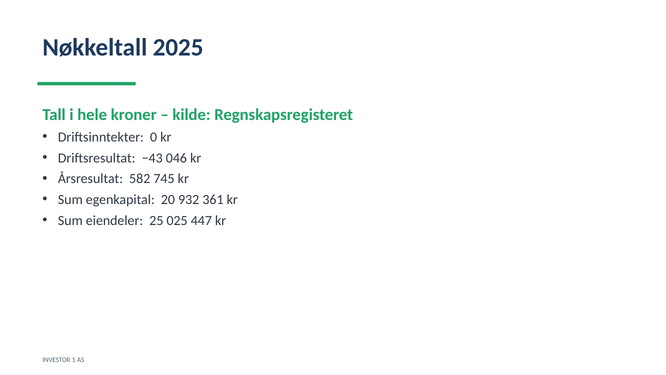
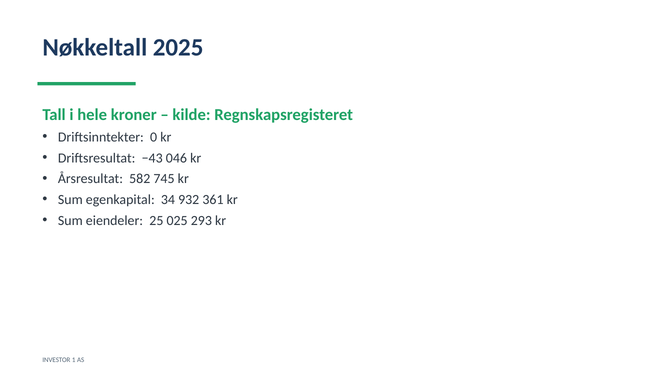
20: 20 -> 34 (168, 199)
447: 447 -> 293 (201, 220)
